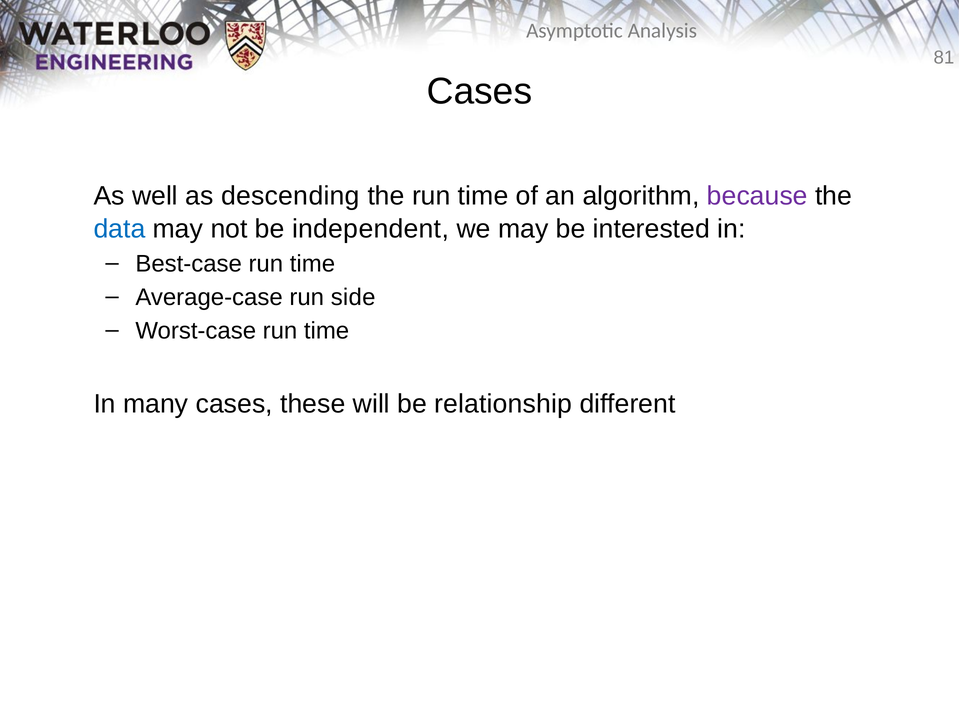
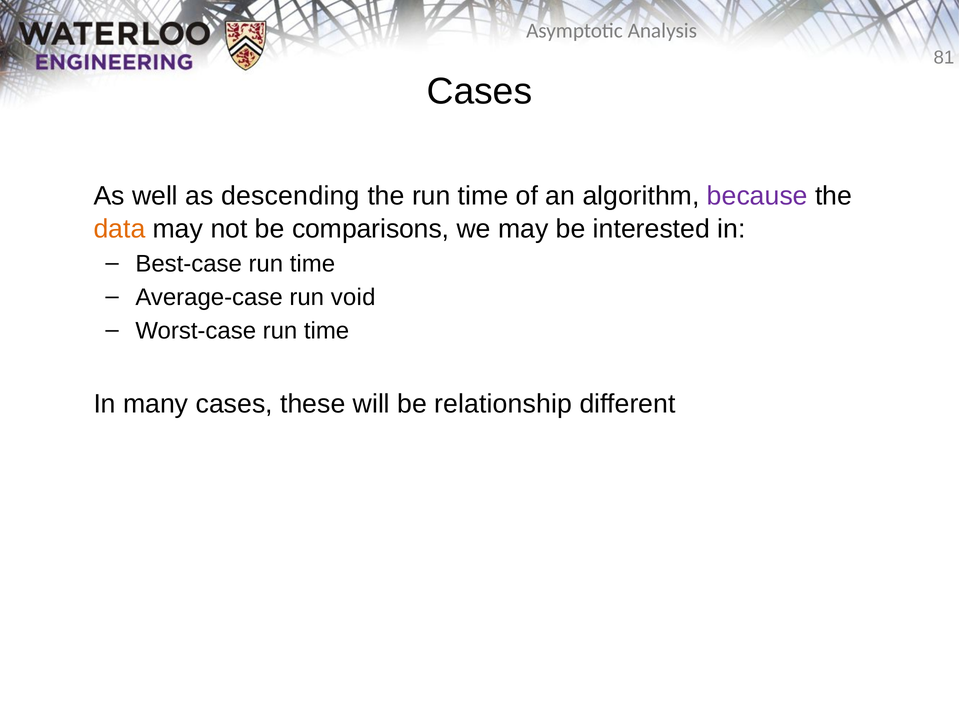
data colour: blue -> orange (119, 229)
independent: independent -> comparisons (371, 229)
side: side -> void (353, 297)
